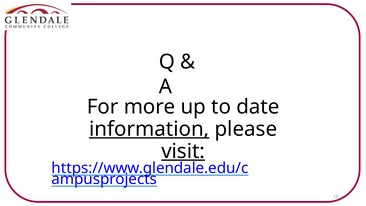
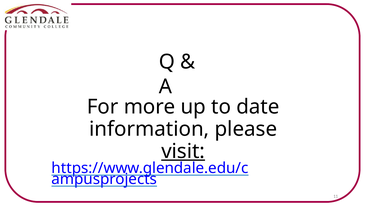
information underline: present -> none (149, 129)
